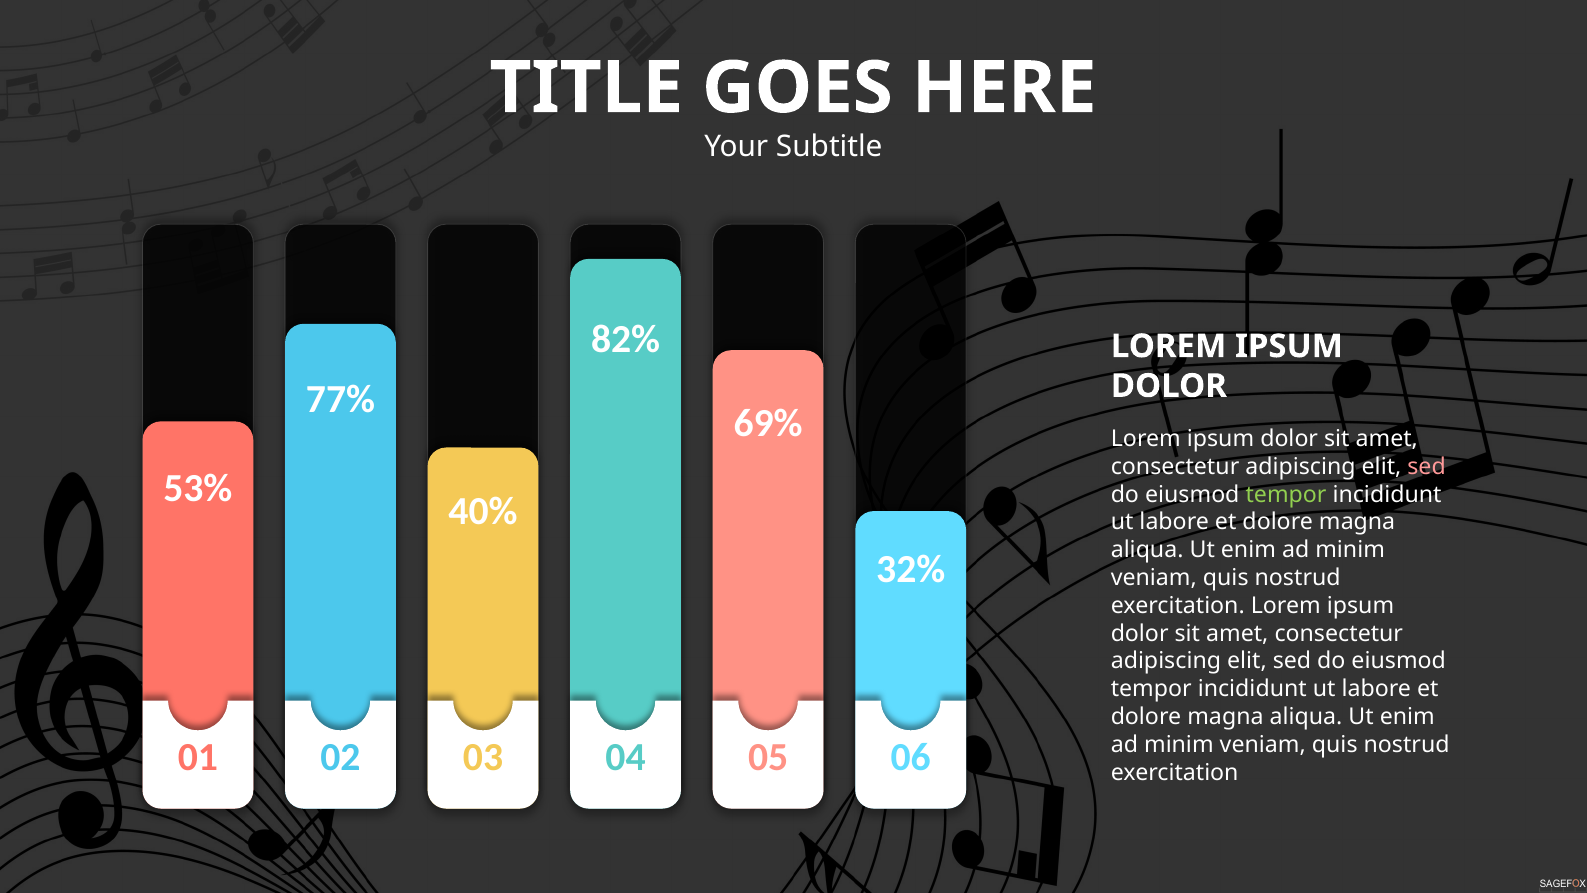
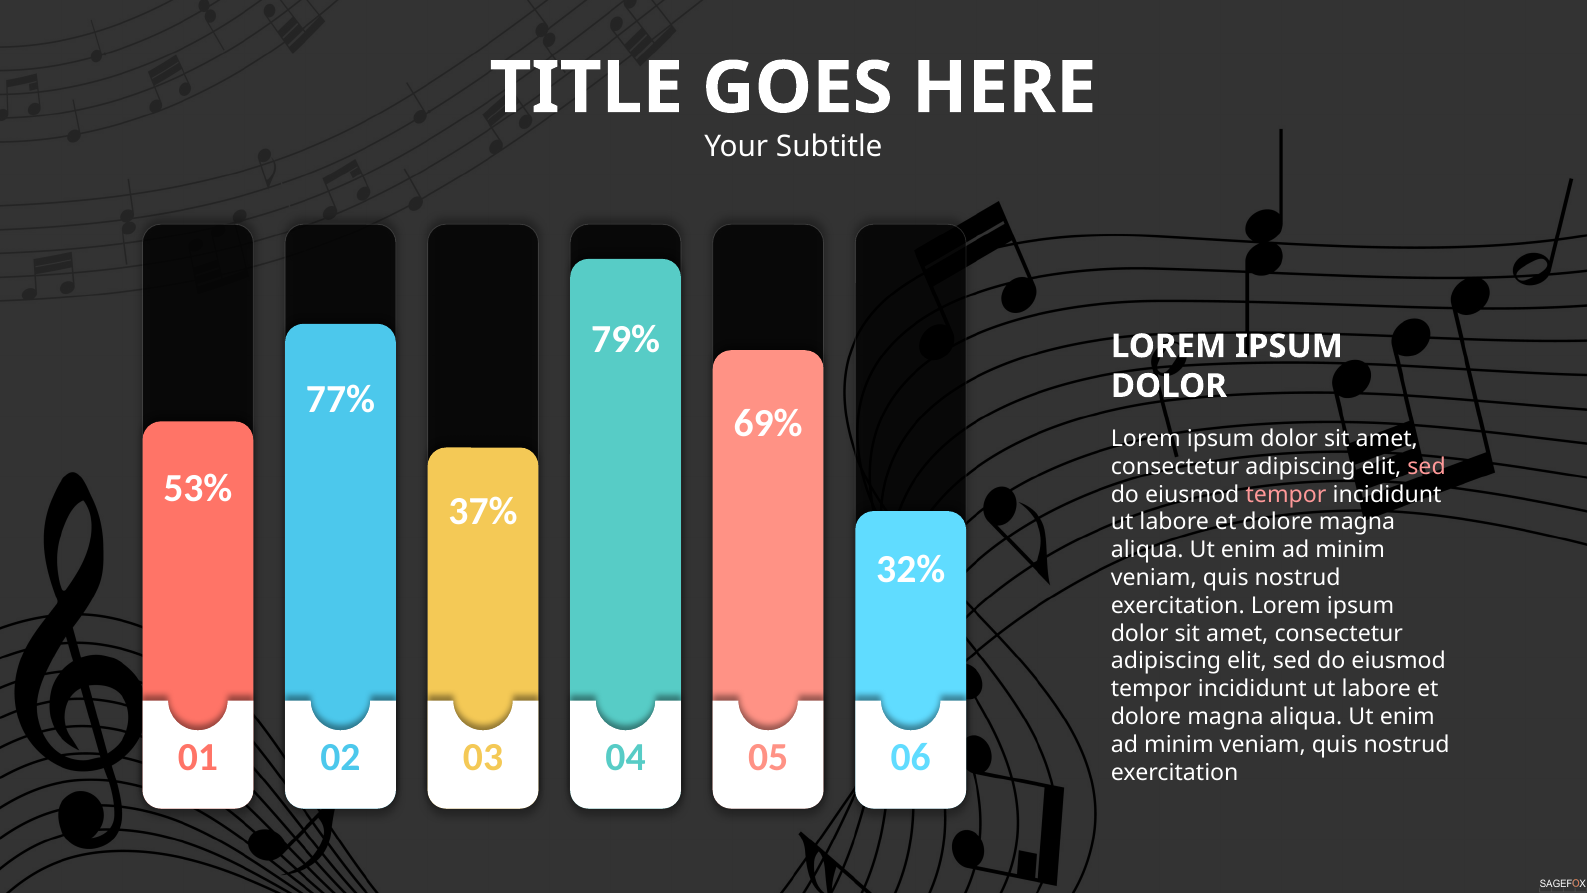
82%: 82% -> 79% (626, 340)
tempor colour: light green -> pink (1286, 494)
40%: 40% -> 37% (483, 512)
